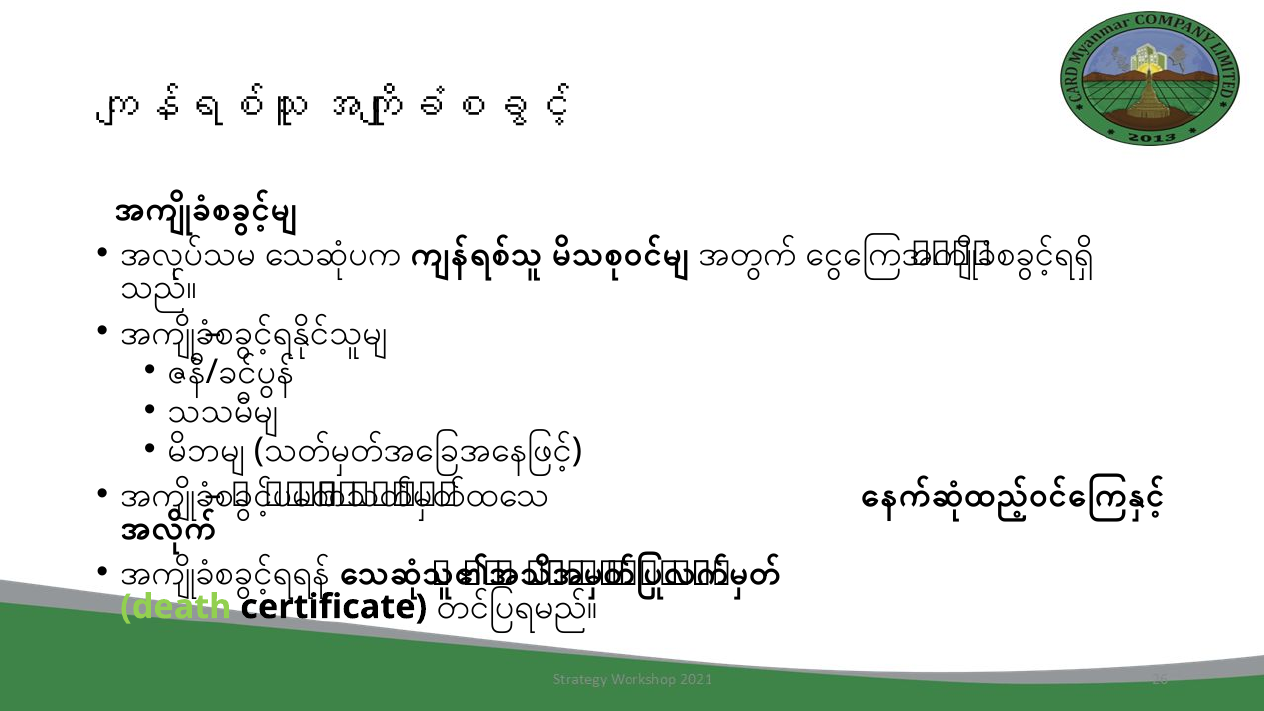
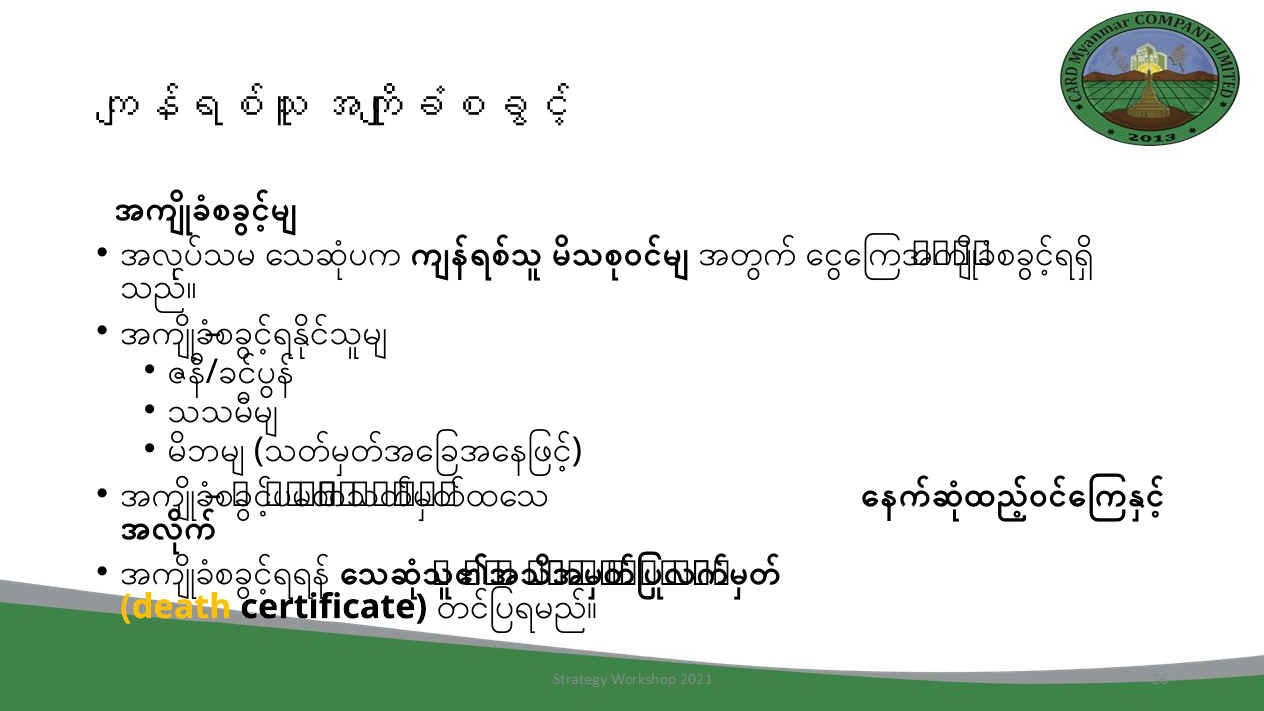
death colour: light green -> yellow (176, 607)
